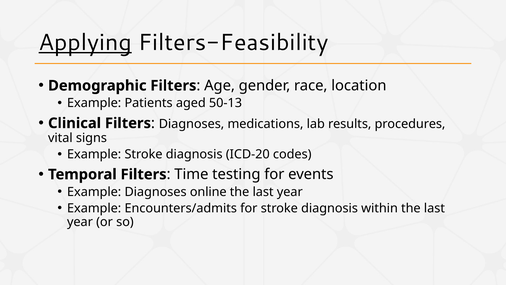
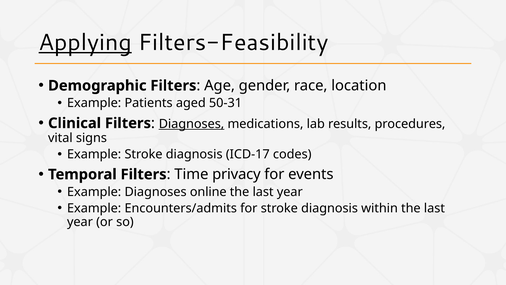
50-13: 50-13 -> 50-31 (226, 103)
Diagnoses underline: none -> present (191, 124)
ICD-20: ICD-20 -> ICD-17 (248, 154)
testing: testing -> privacy (236, 174)
